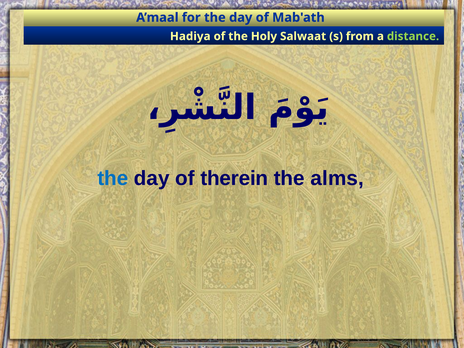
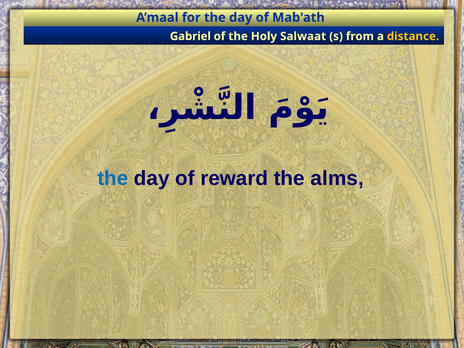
Hadiya: Hadiya -> Gabriel (190, 36)
distance colour: light green -> yellow (413, 36)
therein: therein -> reward (234, 178)
